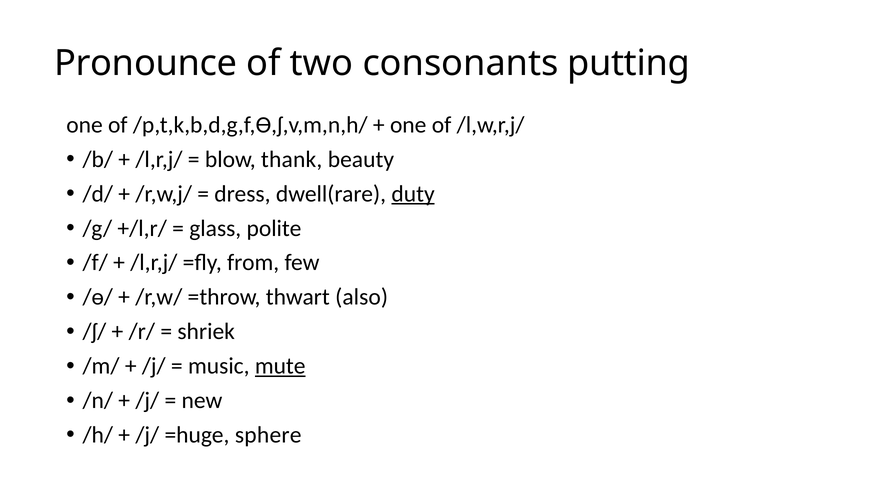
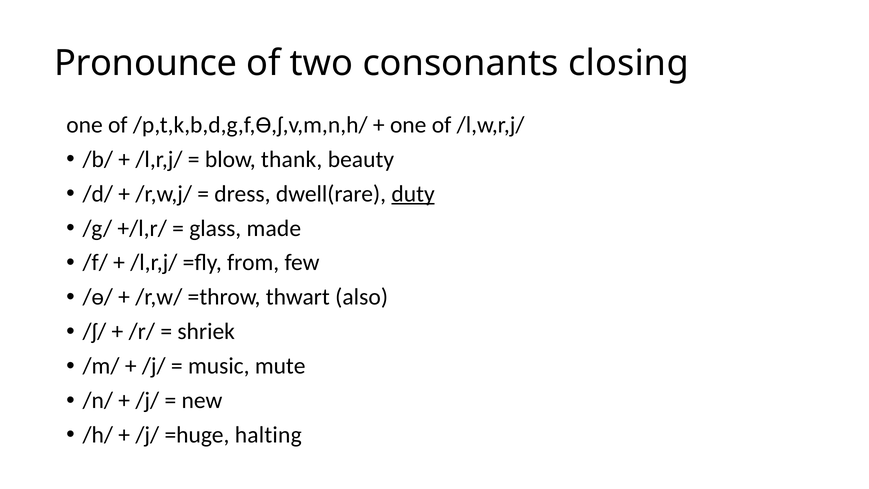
putting: putting -> closing (628, 63)
polite: polite -> made (274, 228)
mute underline: present -> none (280, 366)
sphere: sphere -> halting (268, 435)
